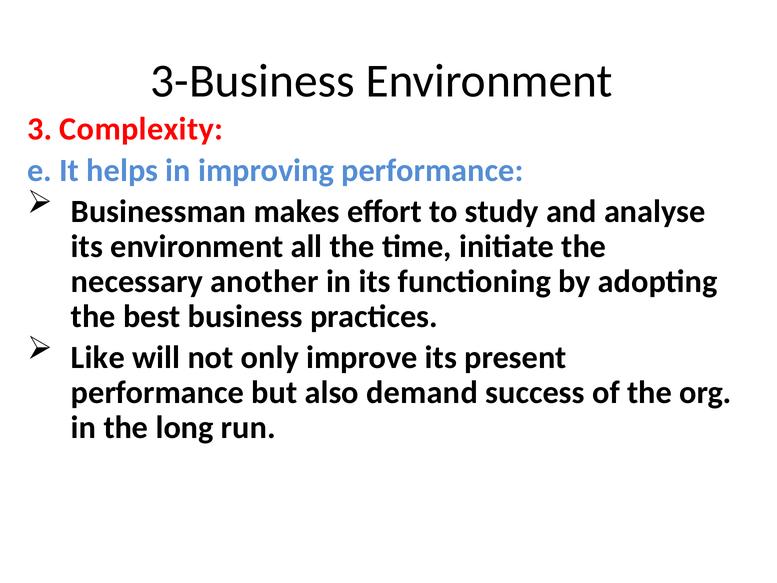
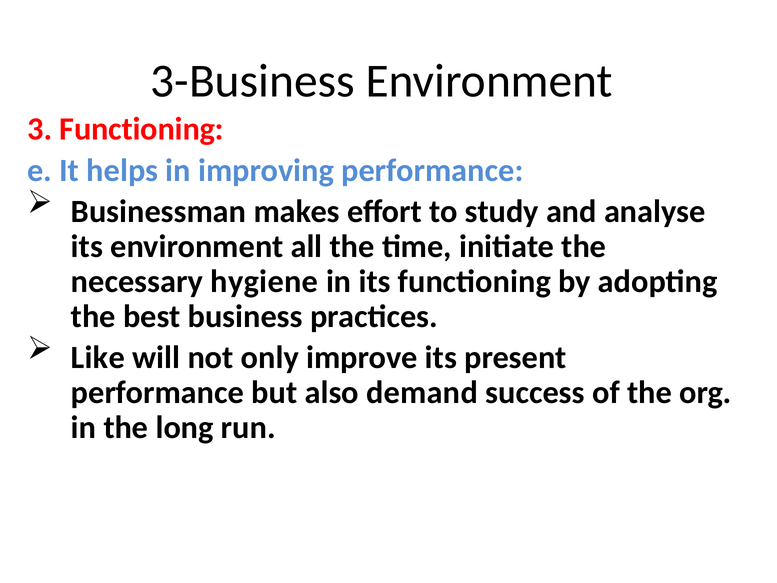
3 Complexity: Complexity -> Functioning (142, 129)
another: another -> hygiene (264, 281)
